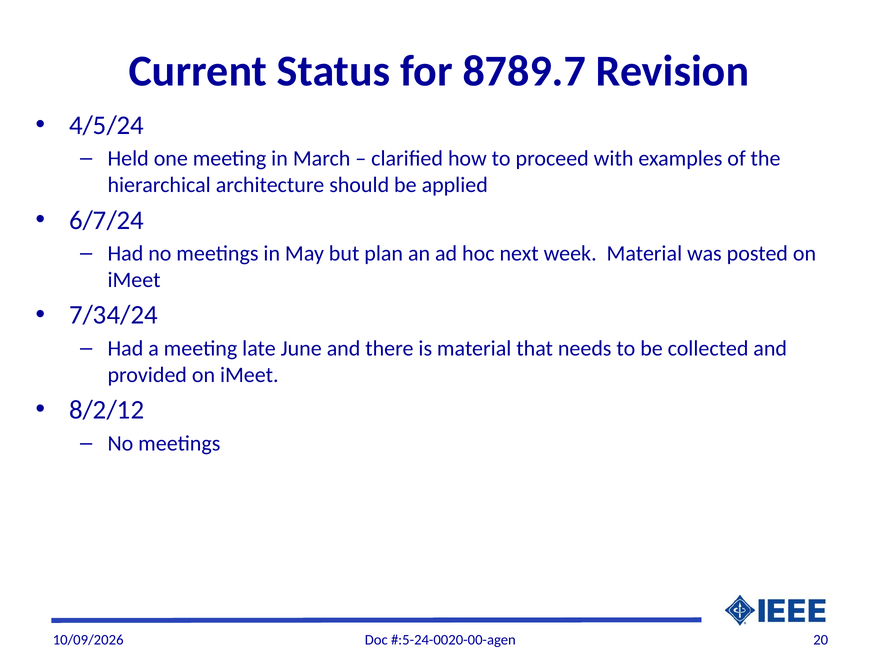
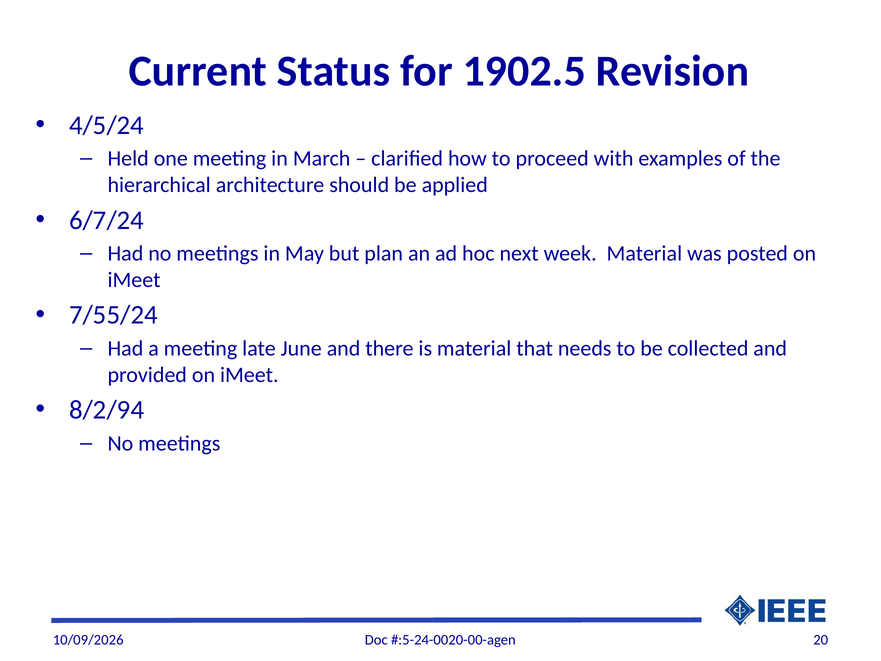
8789.7: 8789.7 -> 1902.5 (524, 71)
7/34/24: 7/34/24 -> 7/55/24 (113, 315)
8/2/12: 8/2/12 -> 8/2/94 (107, 410)
